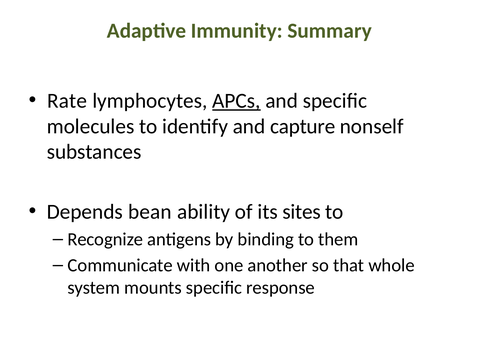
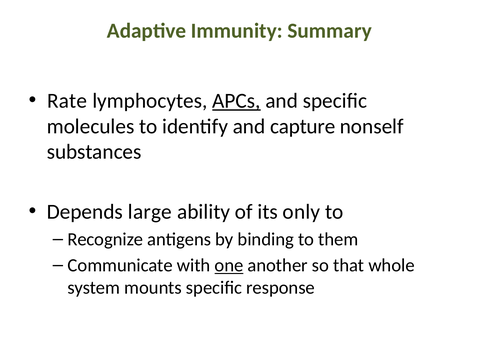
bean: bean -> large (150, 211)
sites: sites -> only (301, 211)
one underline: none -> present (229, 265)
